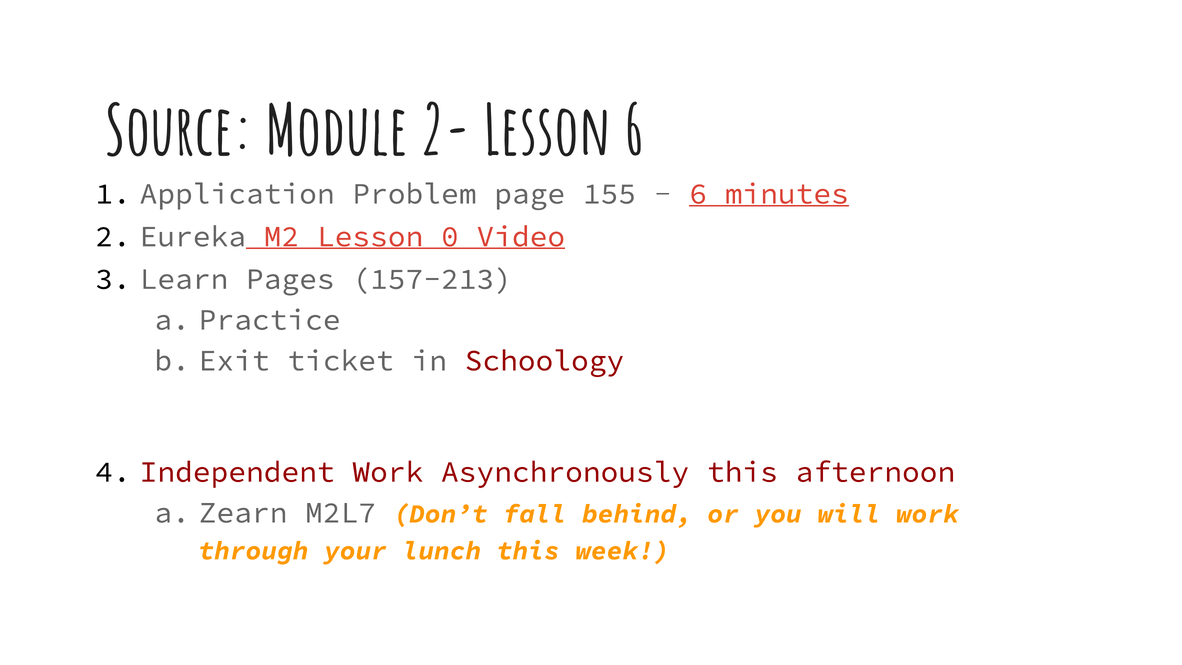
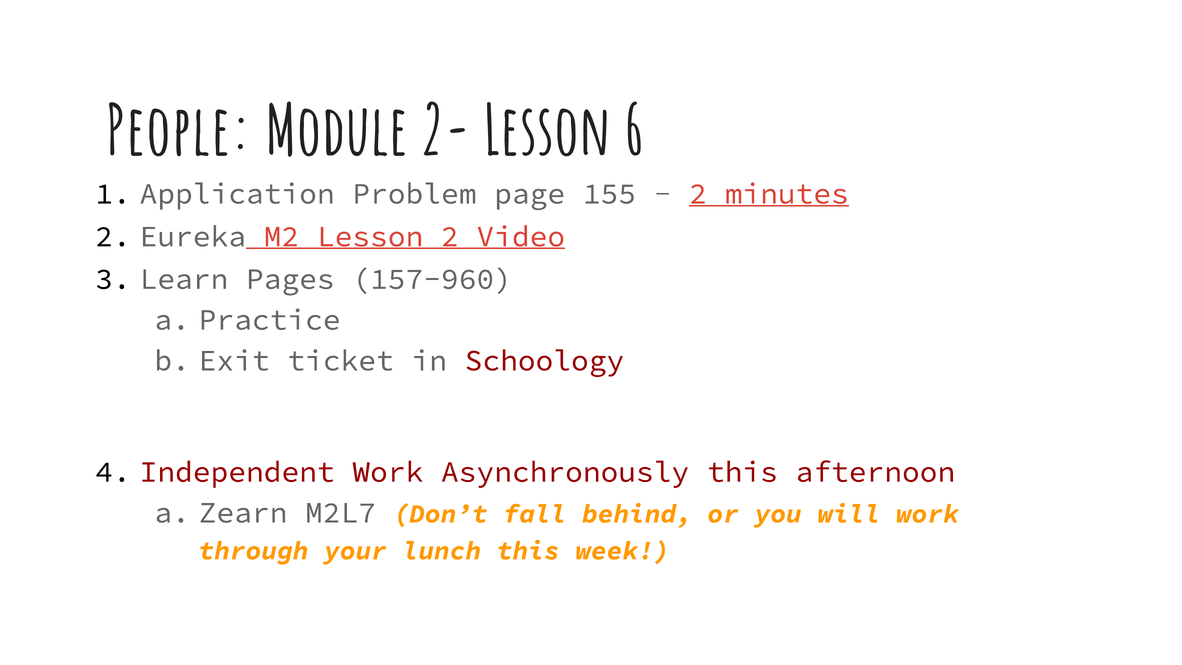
Source: Source -> People (178, 132)
6: 6 -> 2 (698, 194)
Lesson 0: 0 -> 2 (450, 237)
157-213: 157-213 -> 157-960 (432, 279)
